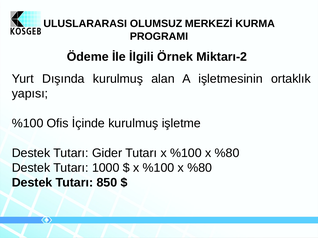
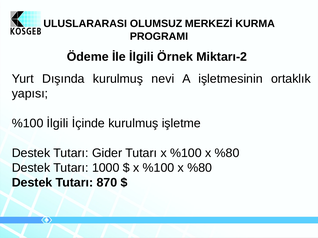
alan: alan -> nevi (163, 79)
%100 Ofis: Ofis -> İlgili (58, 124)
850: 850 -> 870 (107, 183)
